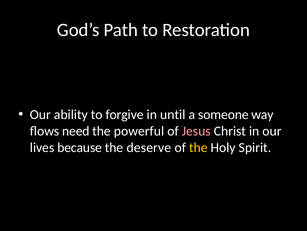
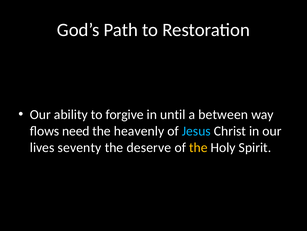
someone: someone -> between (223, 114)
powerful: powerful -> heavenly (139, 131)
Jesus colour: pink -> light blue (196, 131)
because: because -> seventy (80, 147)
